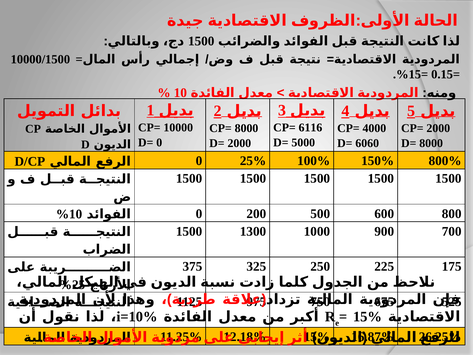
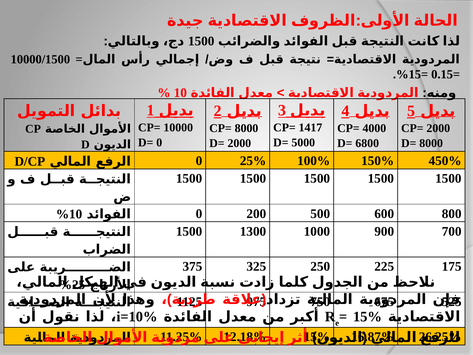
6116: 6116 -> 1417 (310, 127)
6060: 6060 -> 6800 (367, 143)
800%: 800% -> 450% (445, 161)
